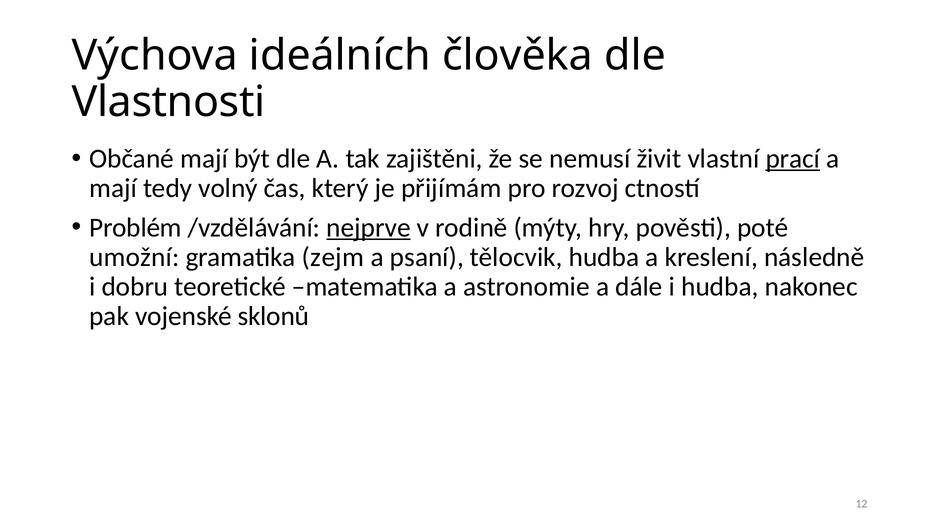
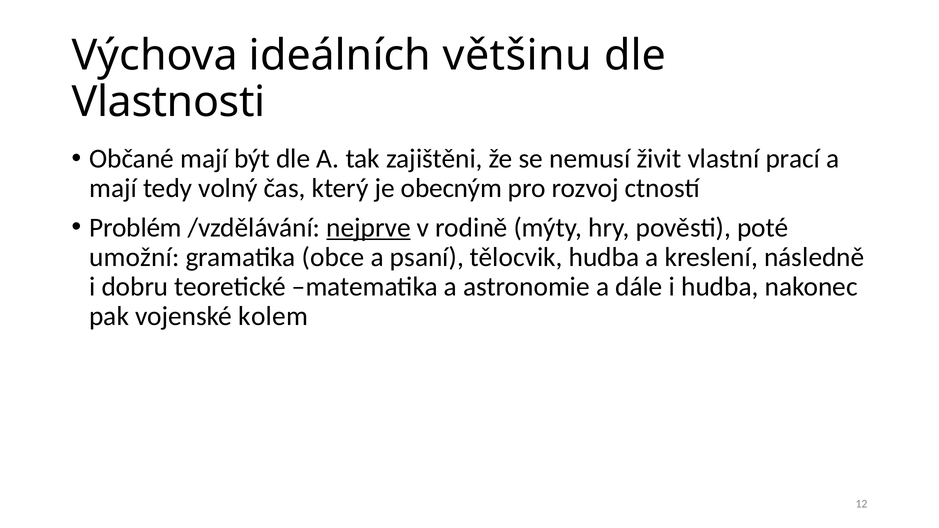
člověka: člověka -> většinu (517, 56)
prací underline: present -> none (793, 159)
přijímám: přijímám -> obecným (451, 188)
zejm: zejm -> obce (333, 257)
sklonů: sklonů -> kolem (273, 316)
